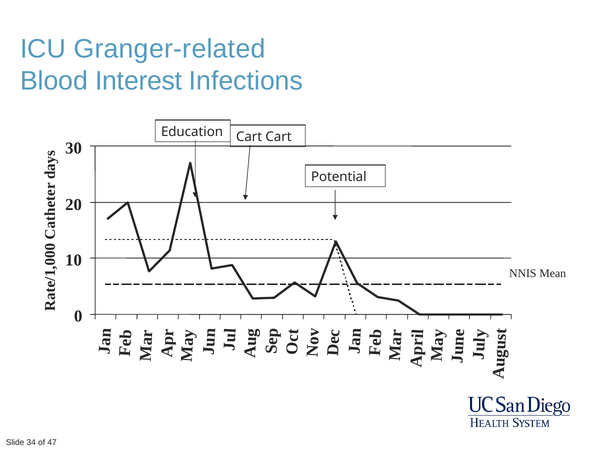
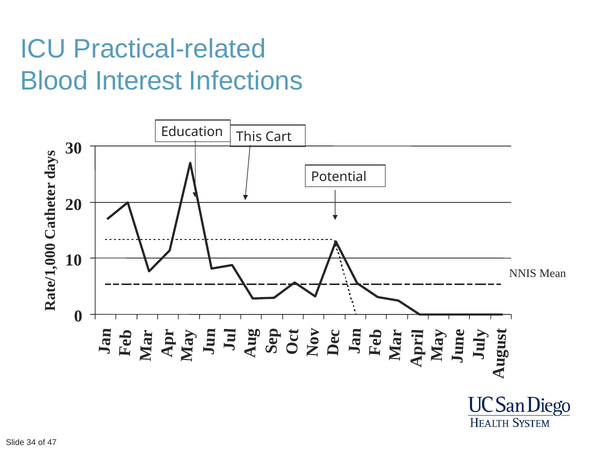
Granger-related: Granger-related -> Practical-related (170, 49)
Education Cart: Cart -> This (249, 137)
